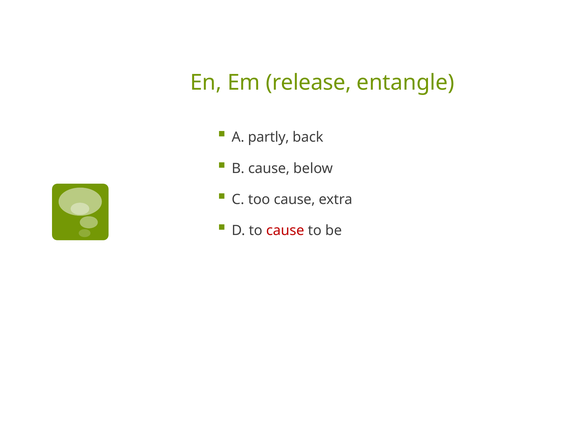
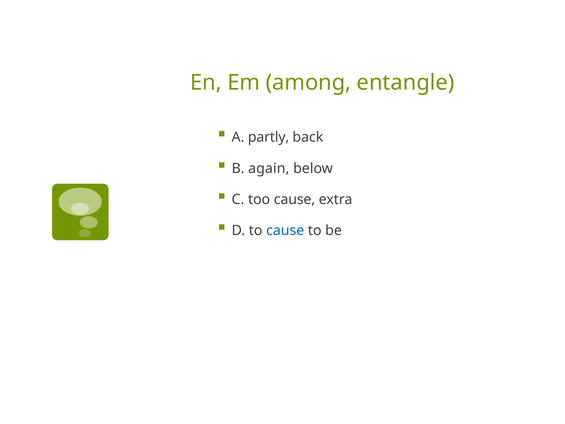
release: release -> among (308, 83)
B cause: cause -> again (269, 168)
cause colour: red -> blue (285, 230)
